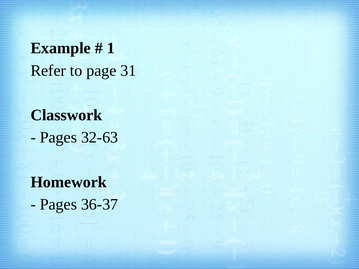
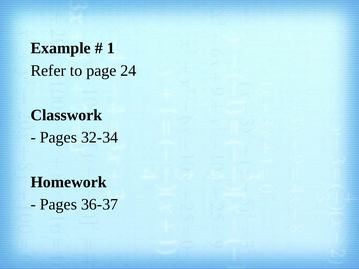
31: 31 -> 24 (128, 71)
32-63: 32-63 -> 32-34 (100, 138)
